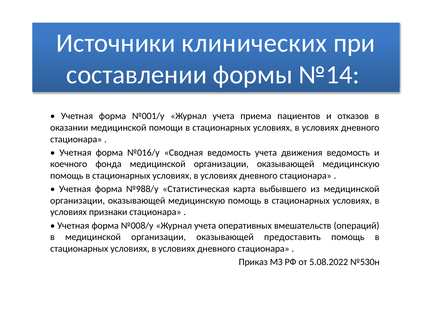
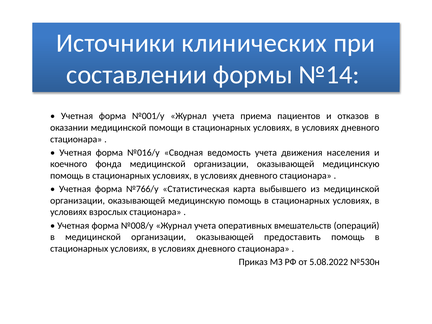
движения ведомость: ведомость -> населения (348, 153)
№988/у: №988/у -> №766/у (142, 189)
признаки: признаки -> взрослых (108, 212)
